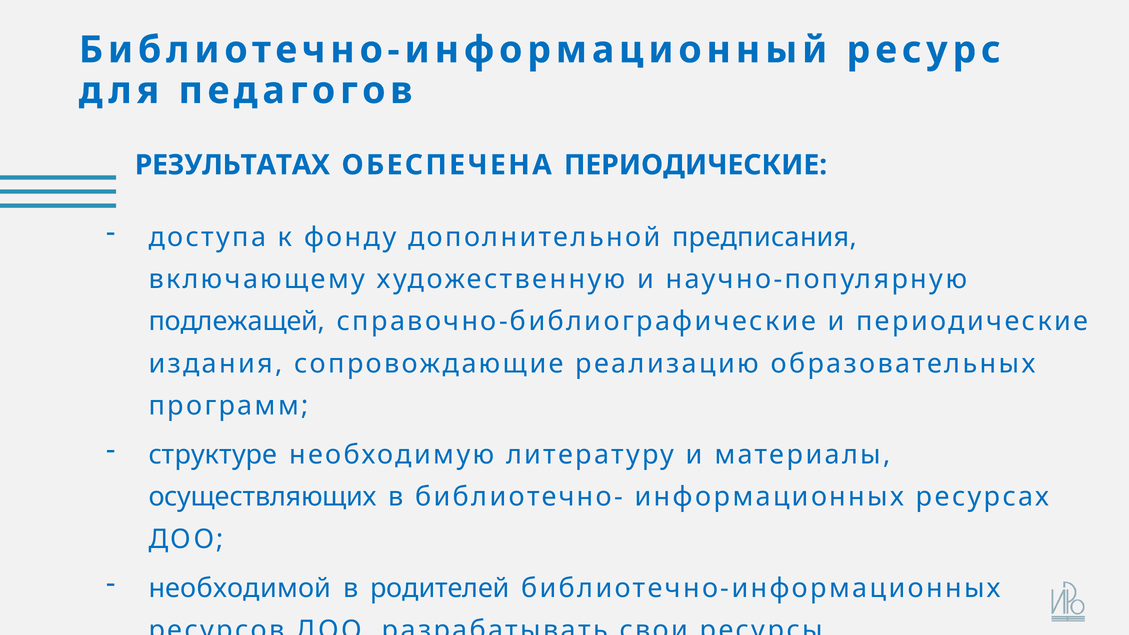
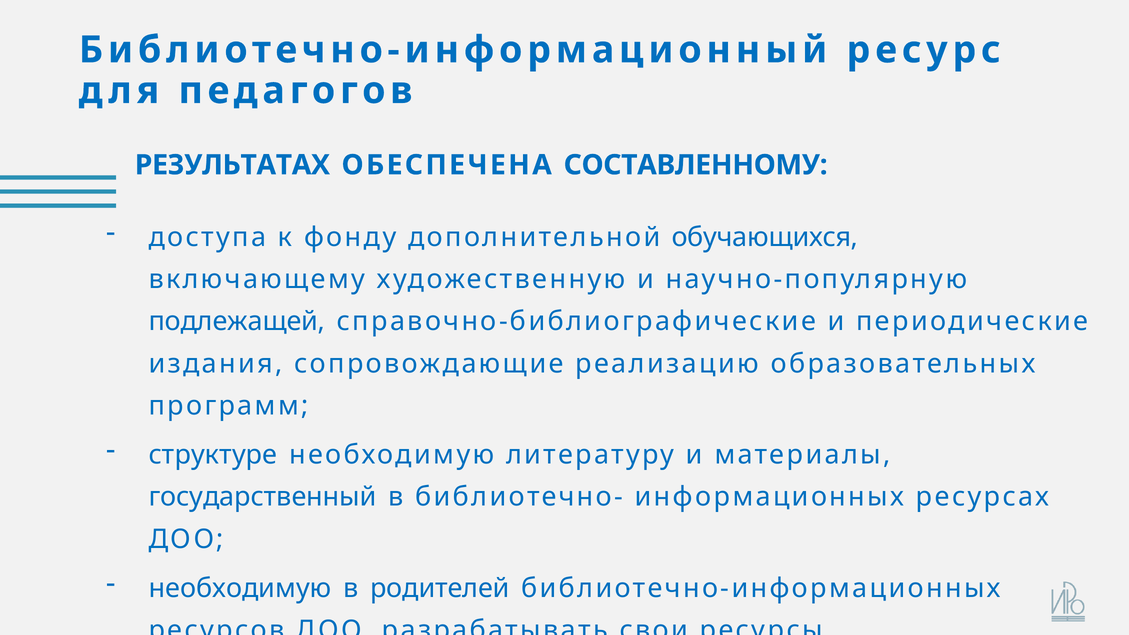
ОБЕСПЕЧЕНА ПЕРИОДИЧЕСКИЕ: ПЕРИОДИЧЕСКИЕ -> СОСТАВЛЕННОМУ (696, 165)
предписания: предписания -> обучающихся (765, 237)
осуществляющих: осуществляющих -> государственный (263, 497)
необходимой: необходимой -> необходимую (240, 588)
